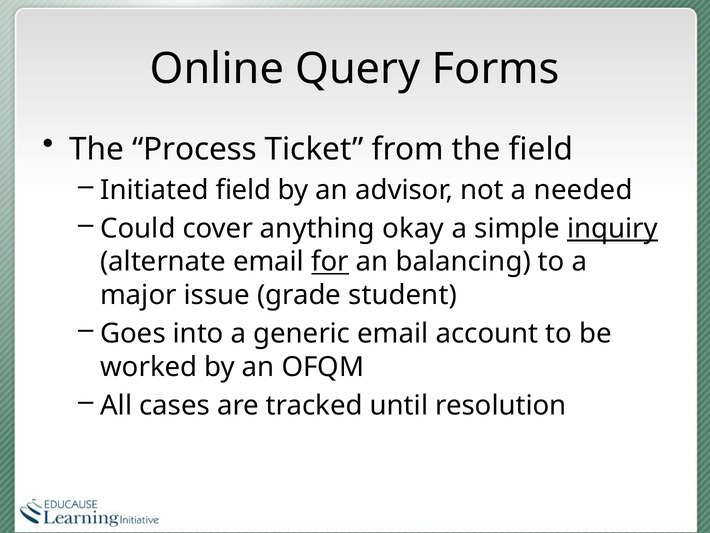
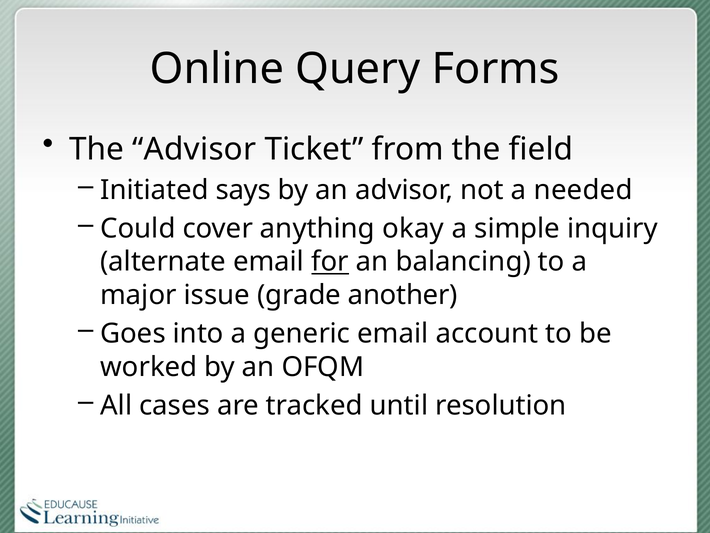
The Process: Process -> Advisor (194, 149)
Initiated field: field -> says (243, 190)
inquiry underline: present -> none (613, 228)
student: student -> another (403, 295)
